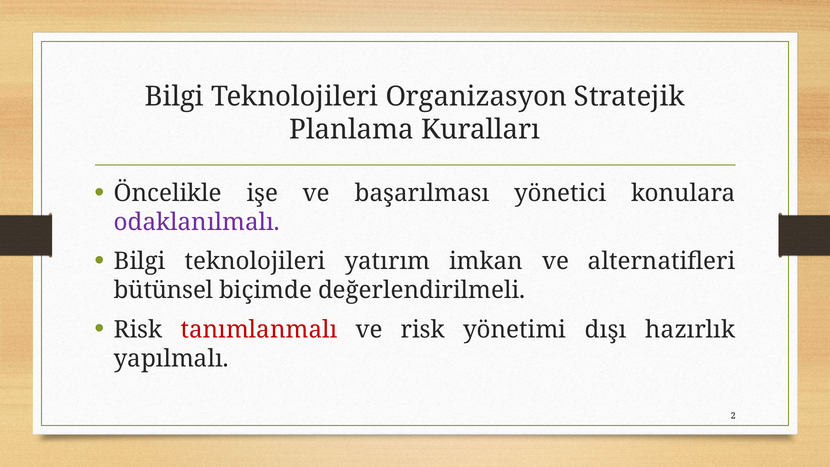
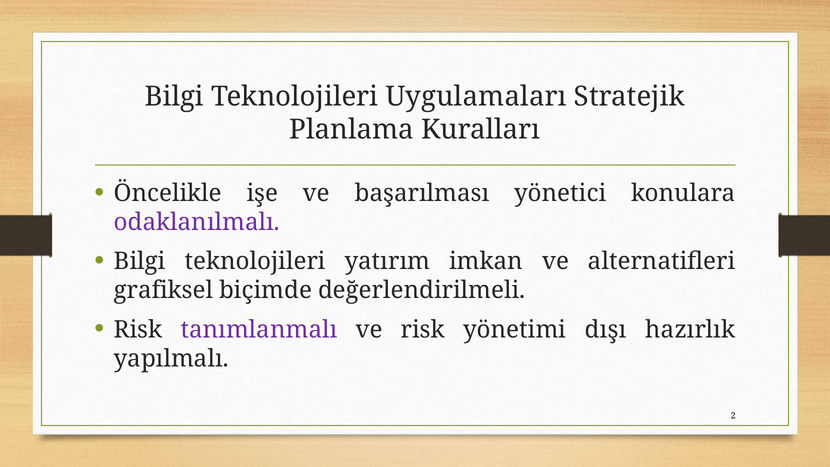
Organizasyon: Organizasyon -> Uygulamaları (476, 97)
bütünsel: bütünsel -> grafiksel (163, 290)
tanımlanmalı colour: red -> purple (259, 329)
